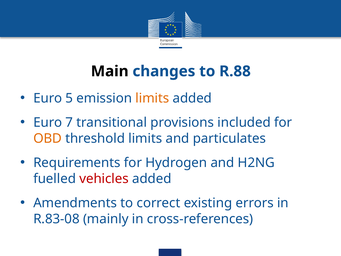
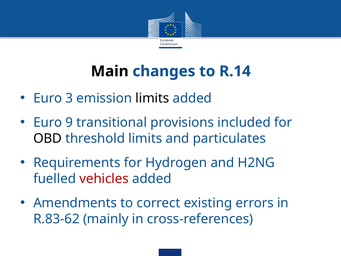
R.88: R.88 -> R.14 (235, 71)
5: 5 -> 3 (69, 98)
limits colour: orange -> black (152, 98)
7: 7 -> 9 (69, 122)
OBD colour: orange -> black (48, 138)
R.83-08: R.83-08 -> R.83-62 (56, 219)
